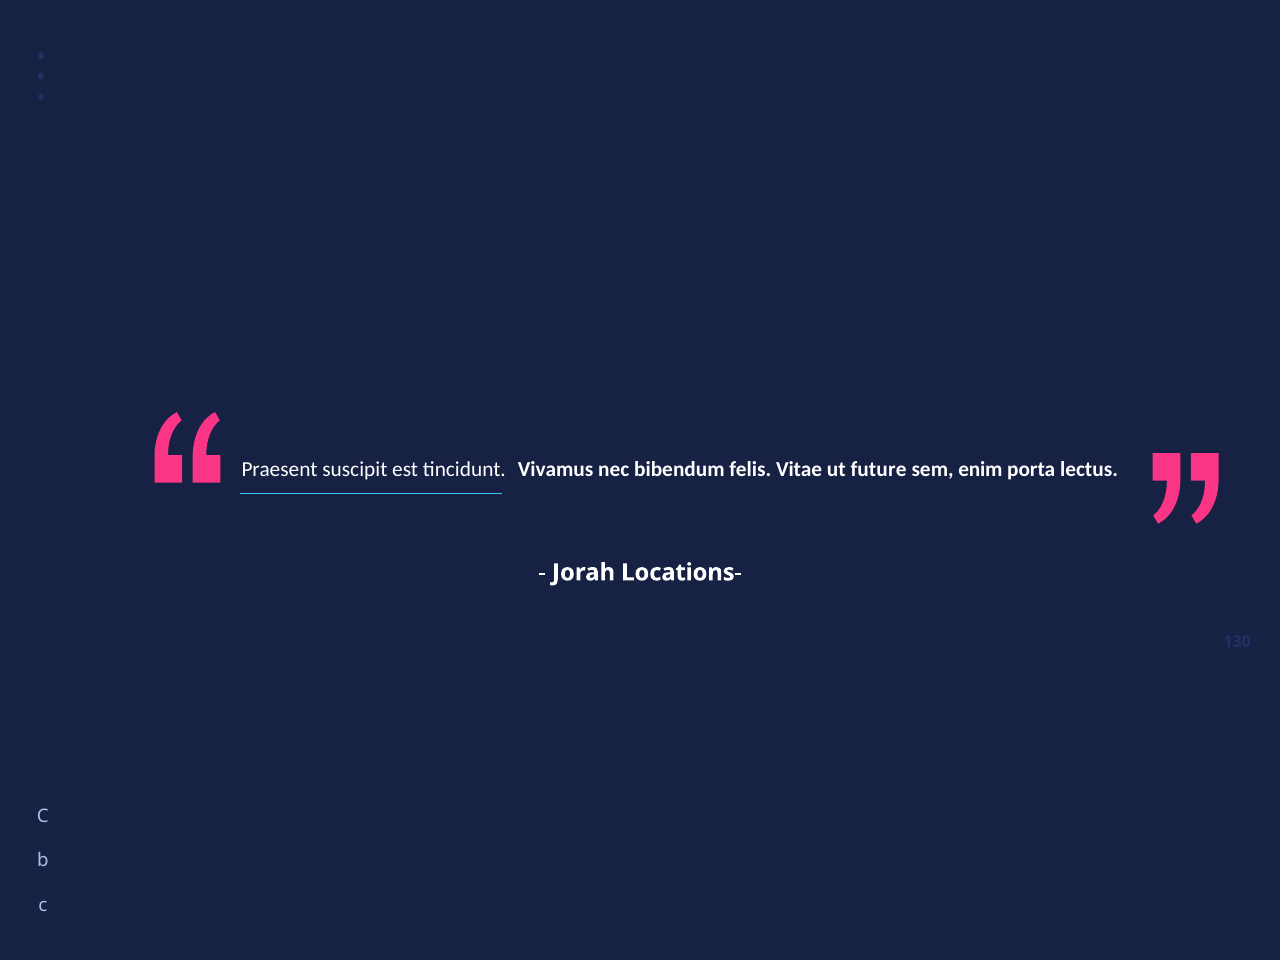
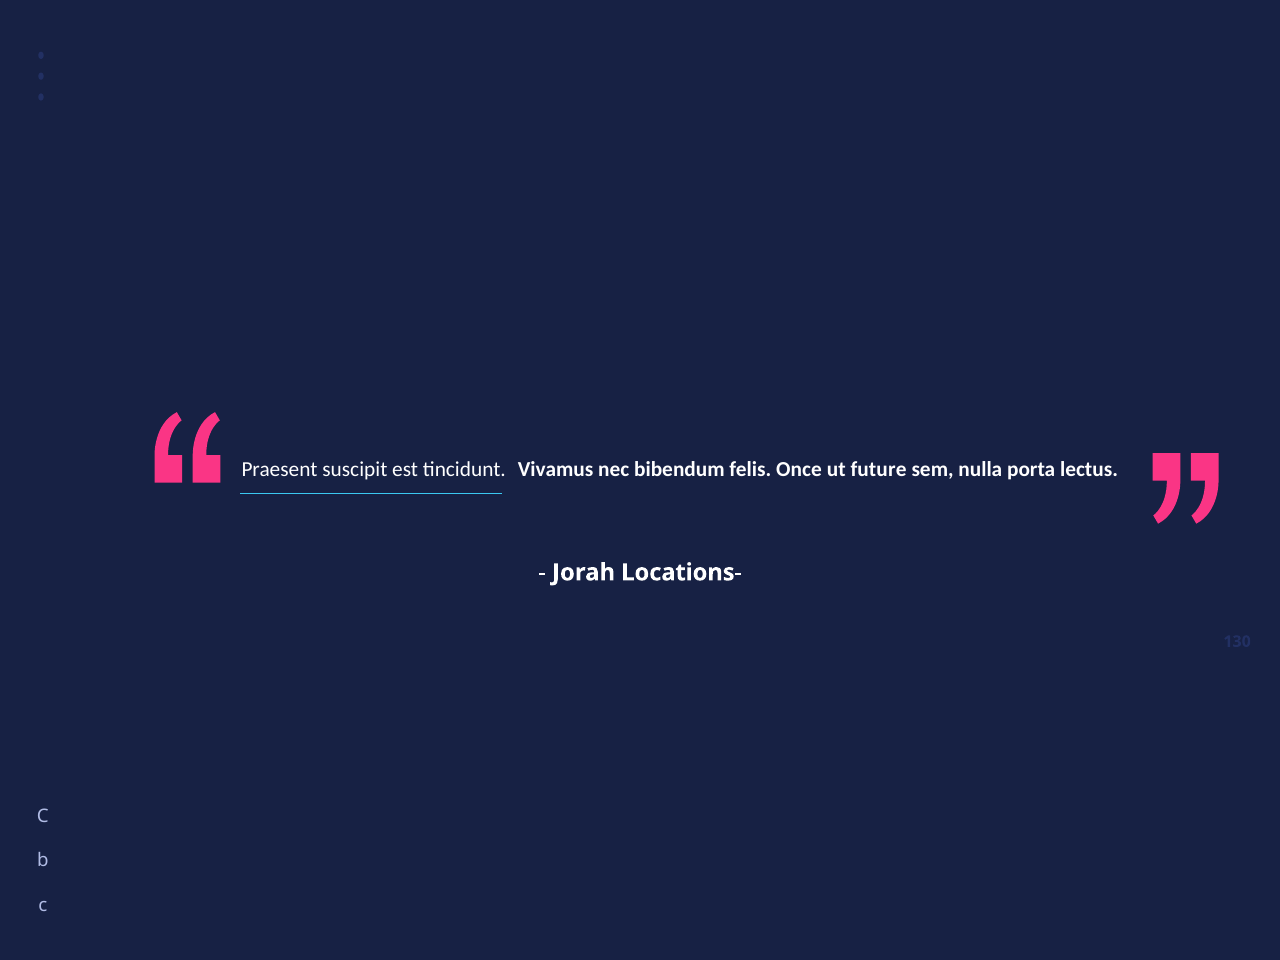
Vitae: Vitae -> Once (799, 469)
enim: enim -> nulla (980, 469)
